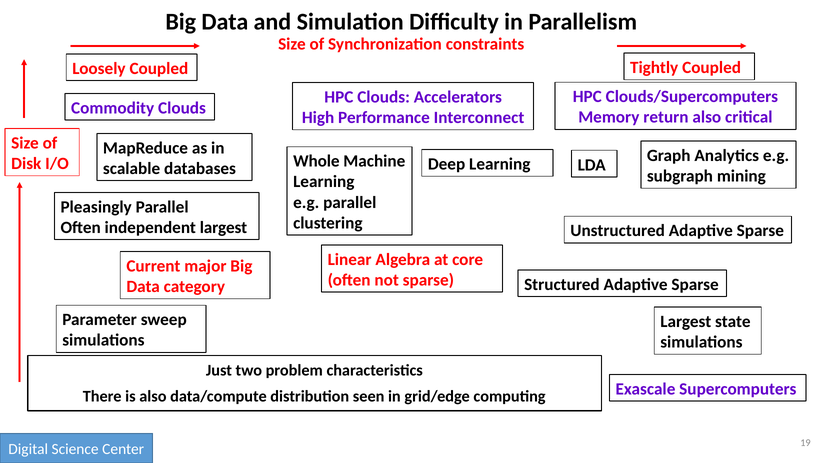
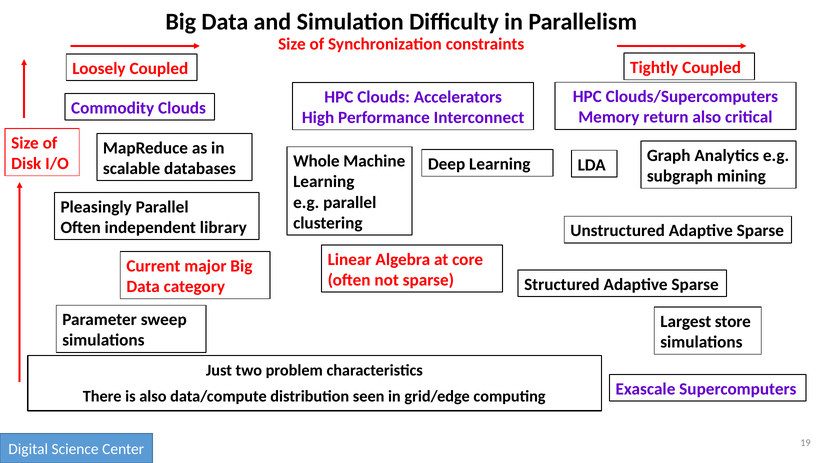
independent largest: largest -> library (223, 228)
state: state -> store (733, 322)
